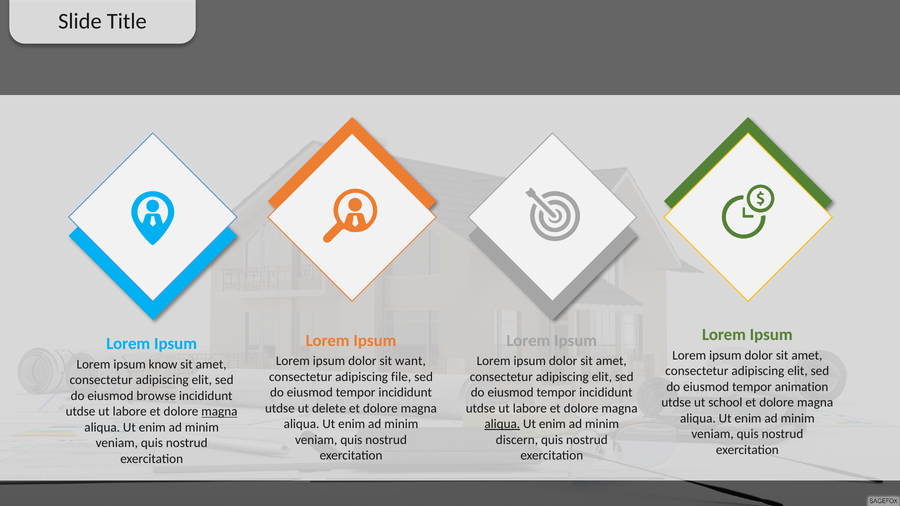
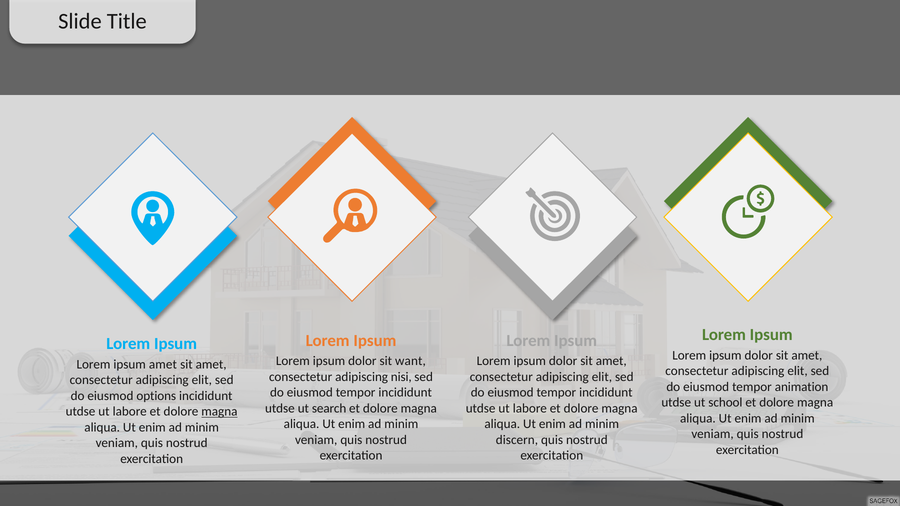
ipsum know: know -> amet (163, 364)
file: file -> nisi (401, 377)
browse: browse -> options (156, 396)
delete: delete -> search (329, 408)
aliqua underline: present -> none (502, 424)
